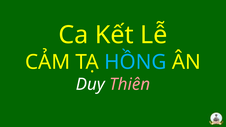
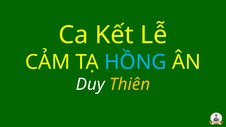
Thiên colour: pink -> yellow (130, 84)
